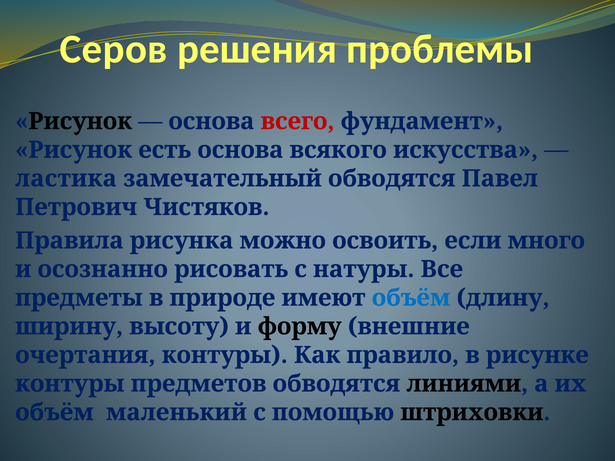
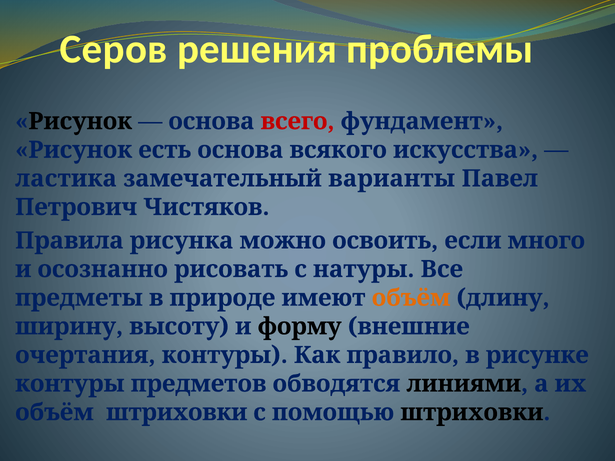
замечательный обводятся: обводятся -> варианты (392, 179)
объём colour: blue -> orange (411, 298)
объём маленький: маленький -> штриховки (177, 413)
